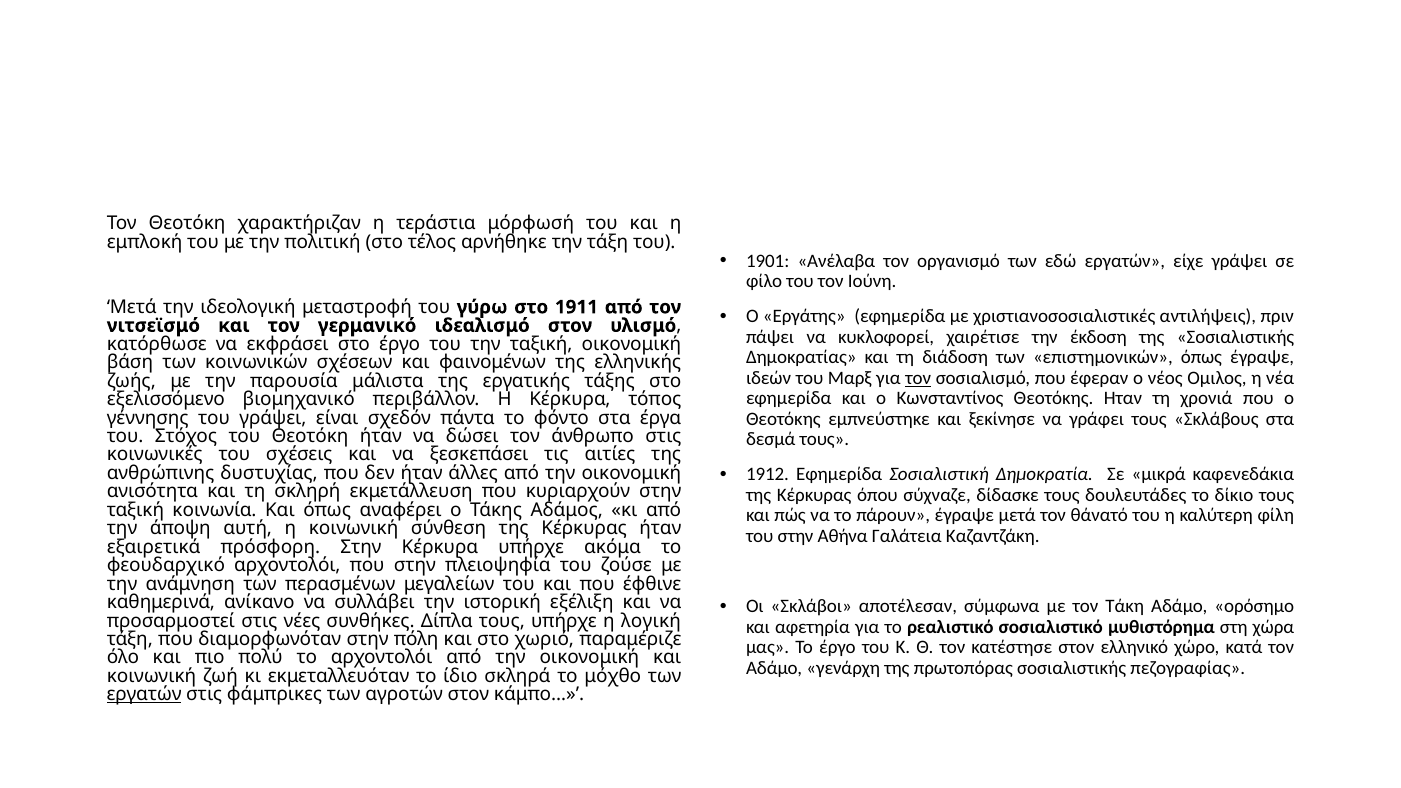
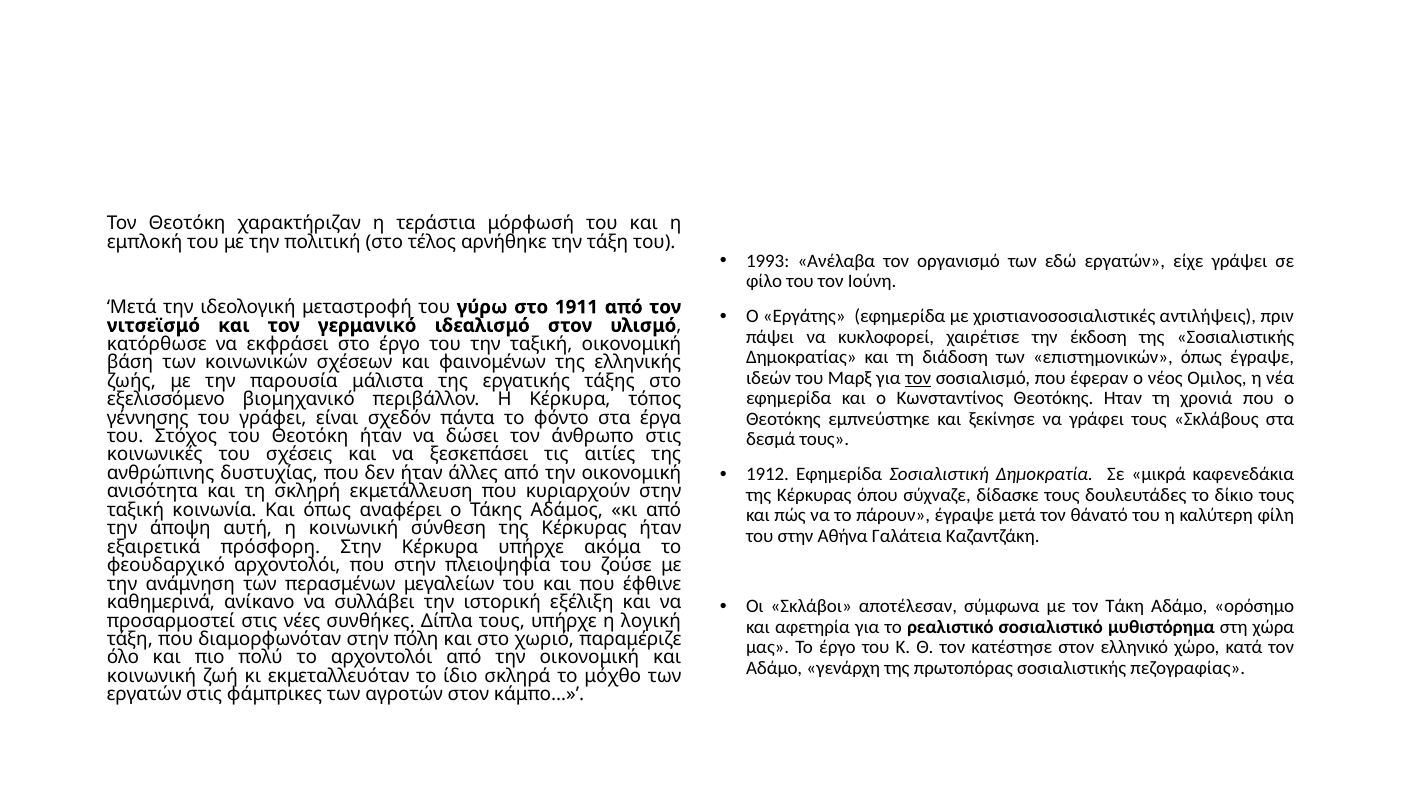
1901: 1901 -> 1993 (768, 261)
του γράψει: γράψει -> γράφει (273, 418)
εργατών underline: present -> none (144, 695)
